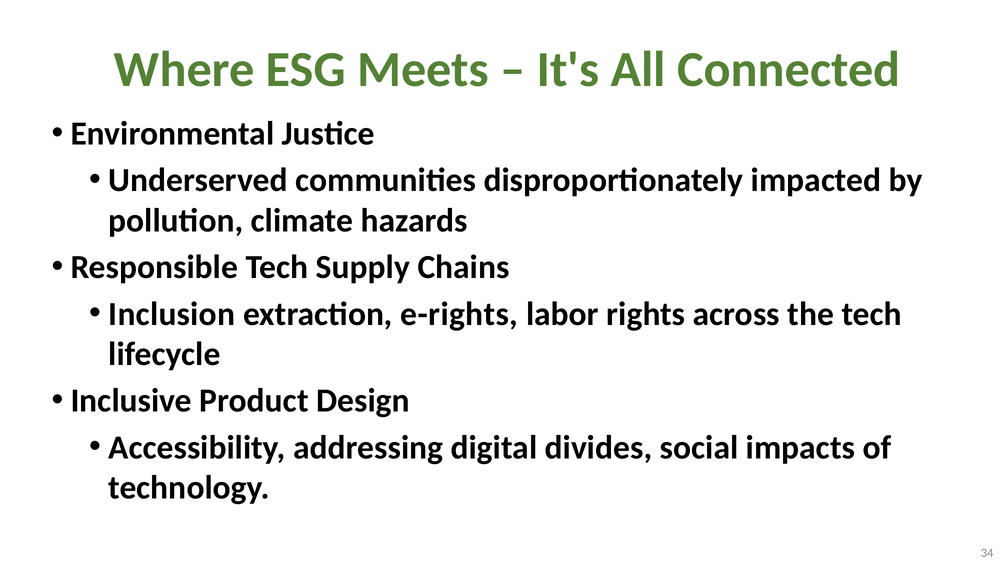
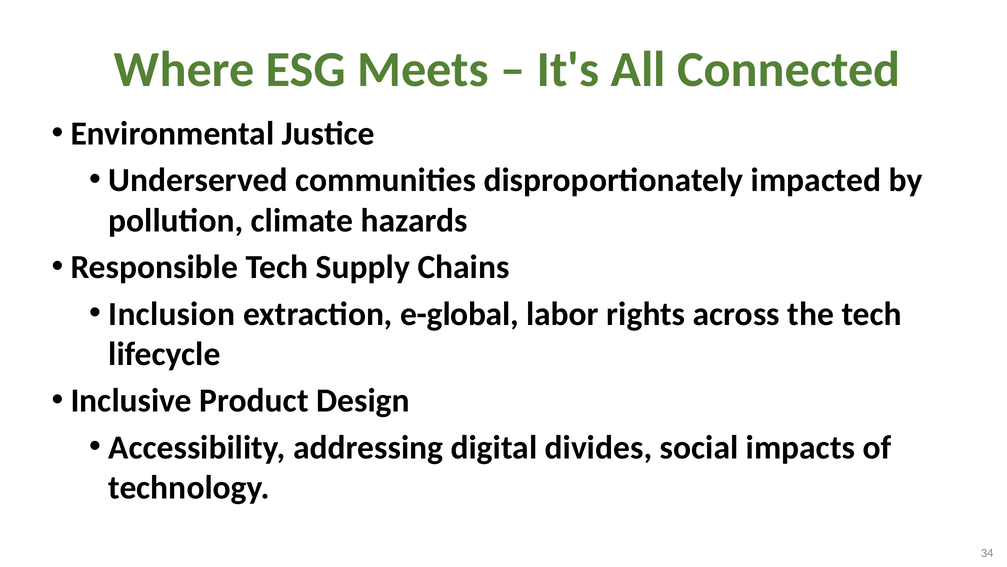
e-rights: e-rights -> e-global (460, 314)
